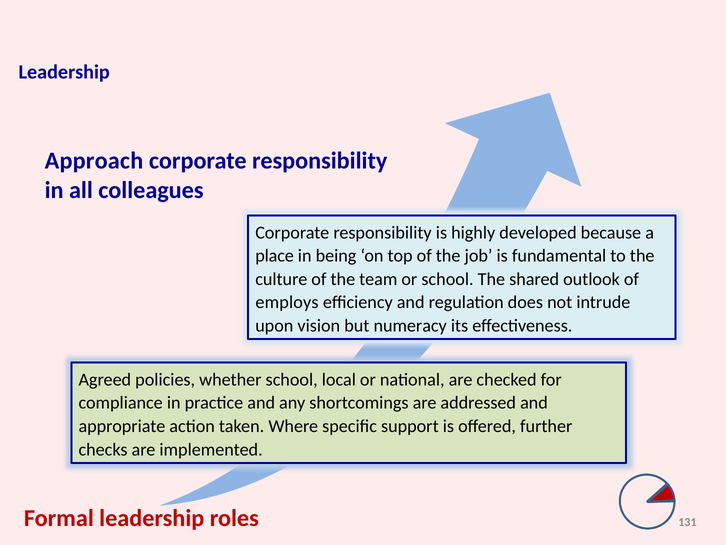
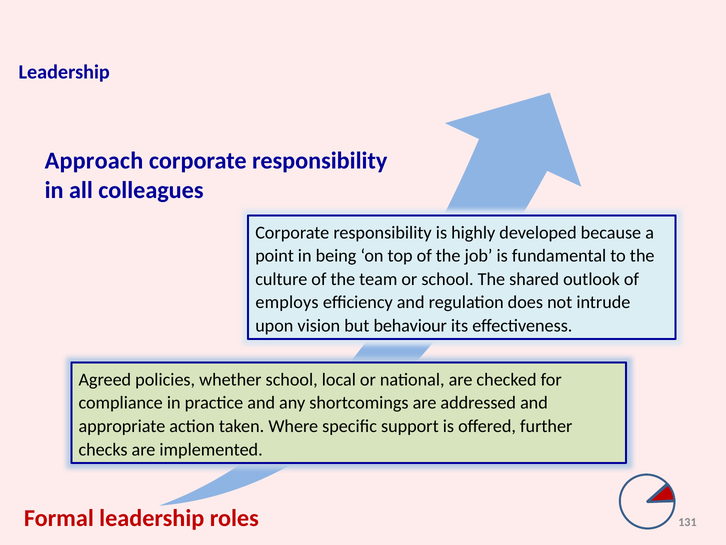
place: place -> point (275, 256)
numeracy: numeracy -> behaviour (410, 326)
